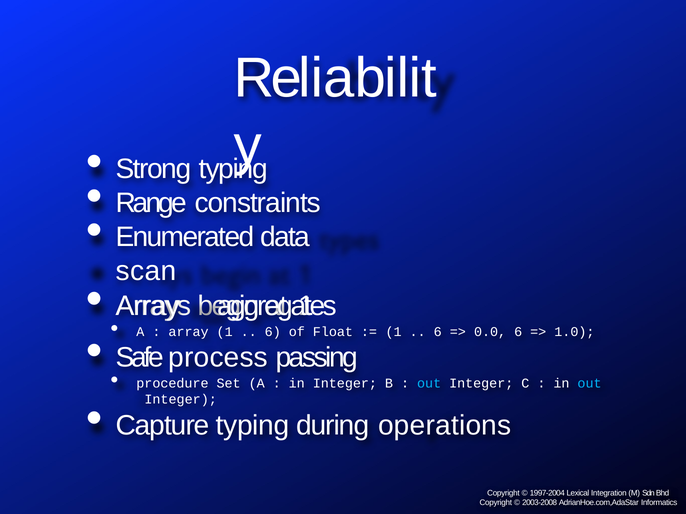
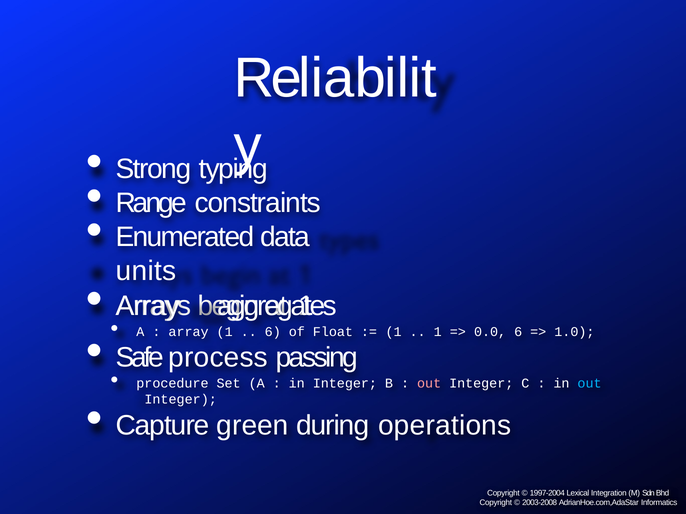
scan: scan -> units (146, 271)
6: 6 -> 1 (438, 332)
out colour: light blue -> pink (429, 384)
Capture typing: typing -> green (252, 426)
